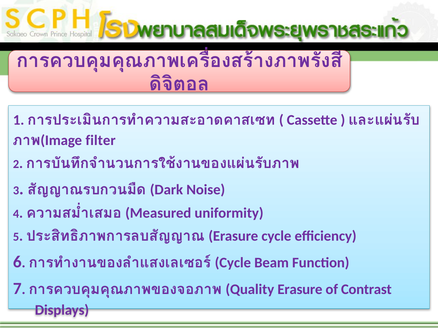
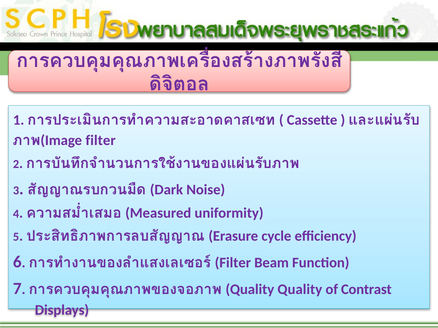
Cycle: Cycle -> Filter (233, 263)
Quality Erasure: Erasure -> Quality (300, 290)
